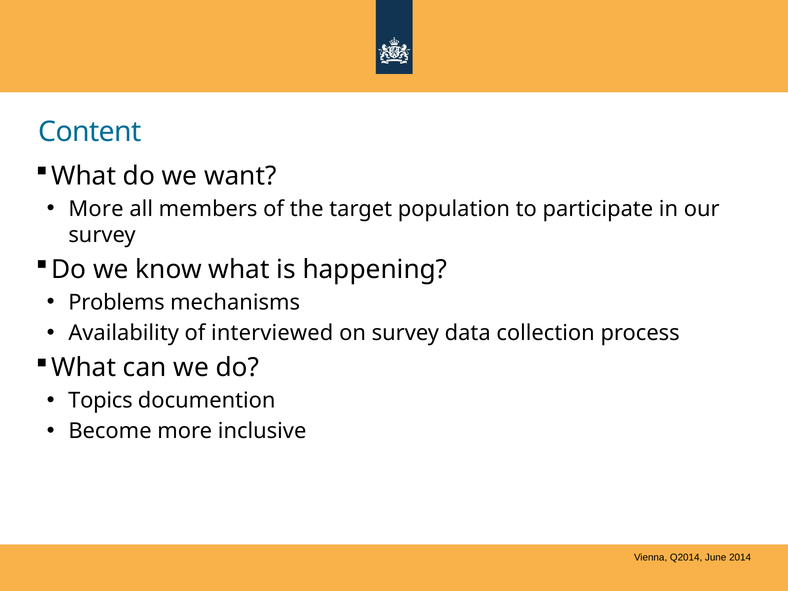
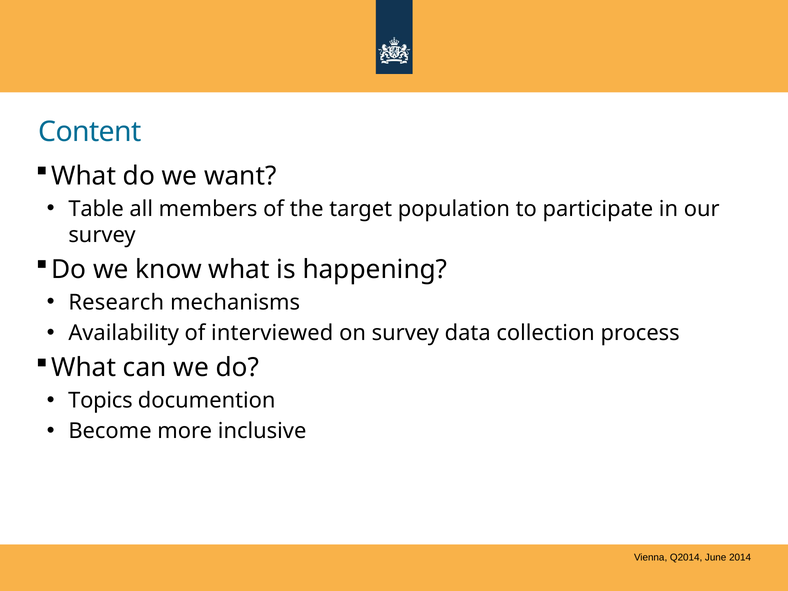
More: More -> Table (96, 209)
Problems: Problems -> Research (116, 303)
